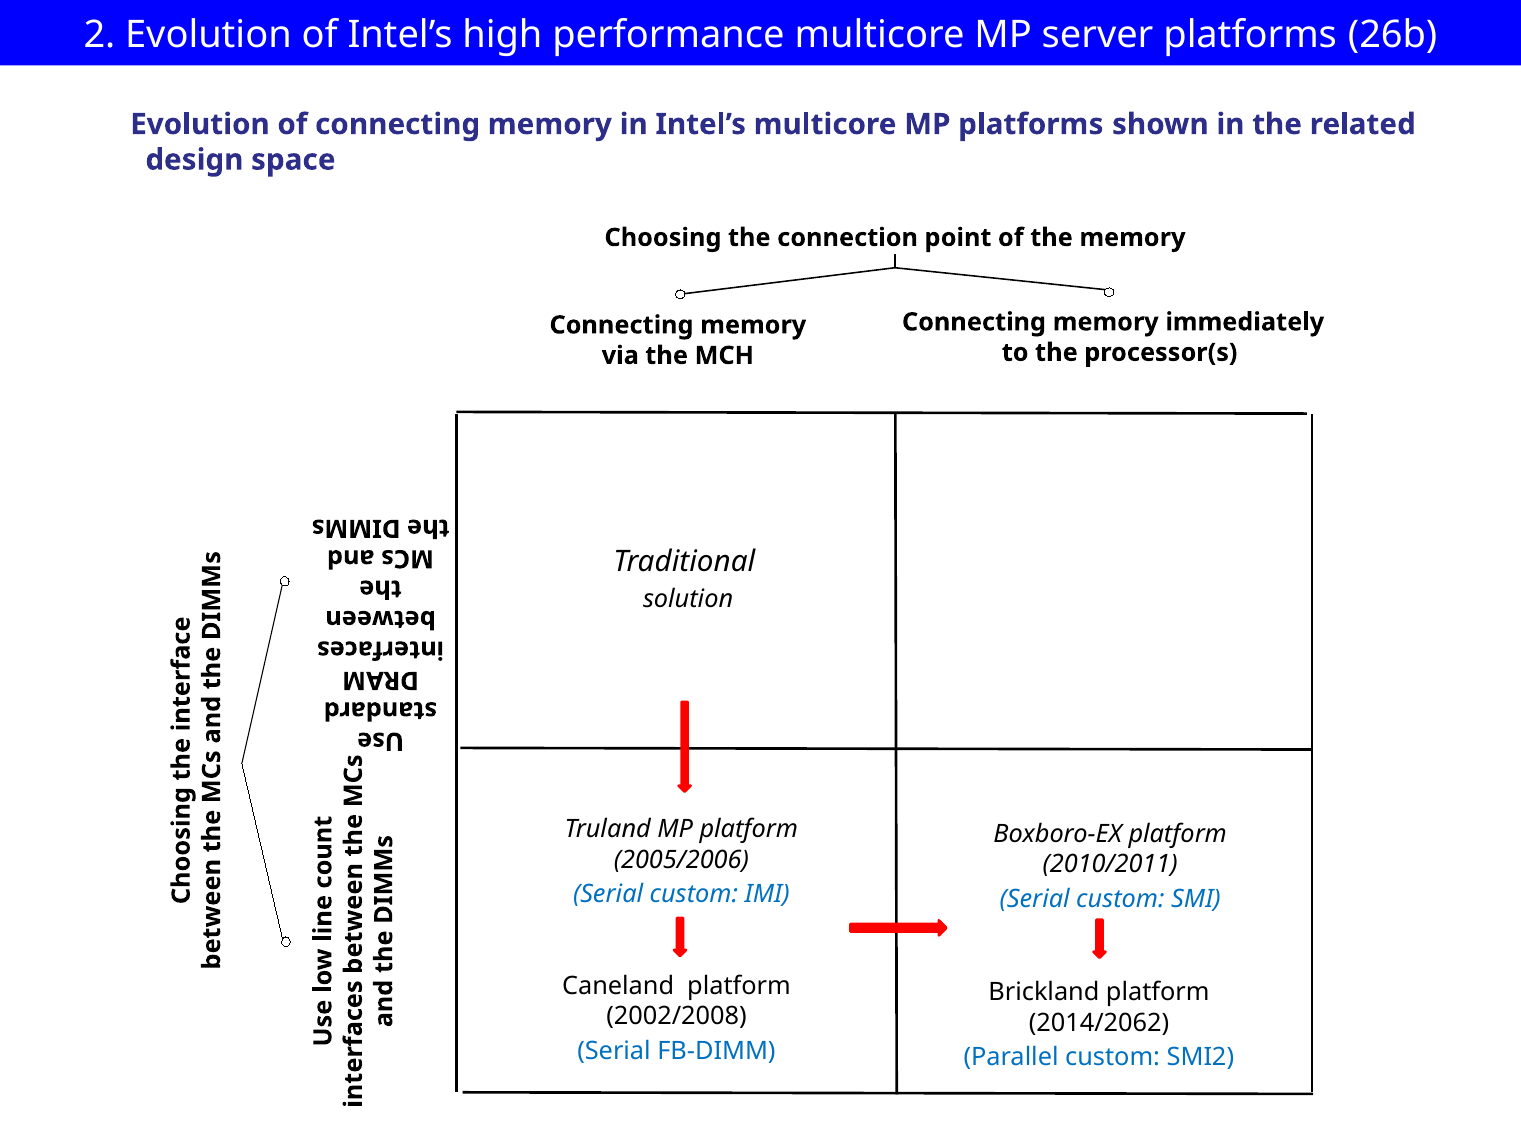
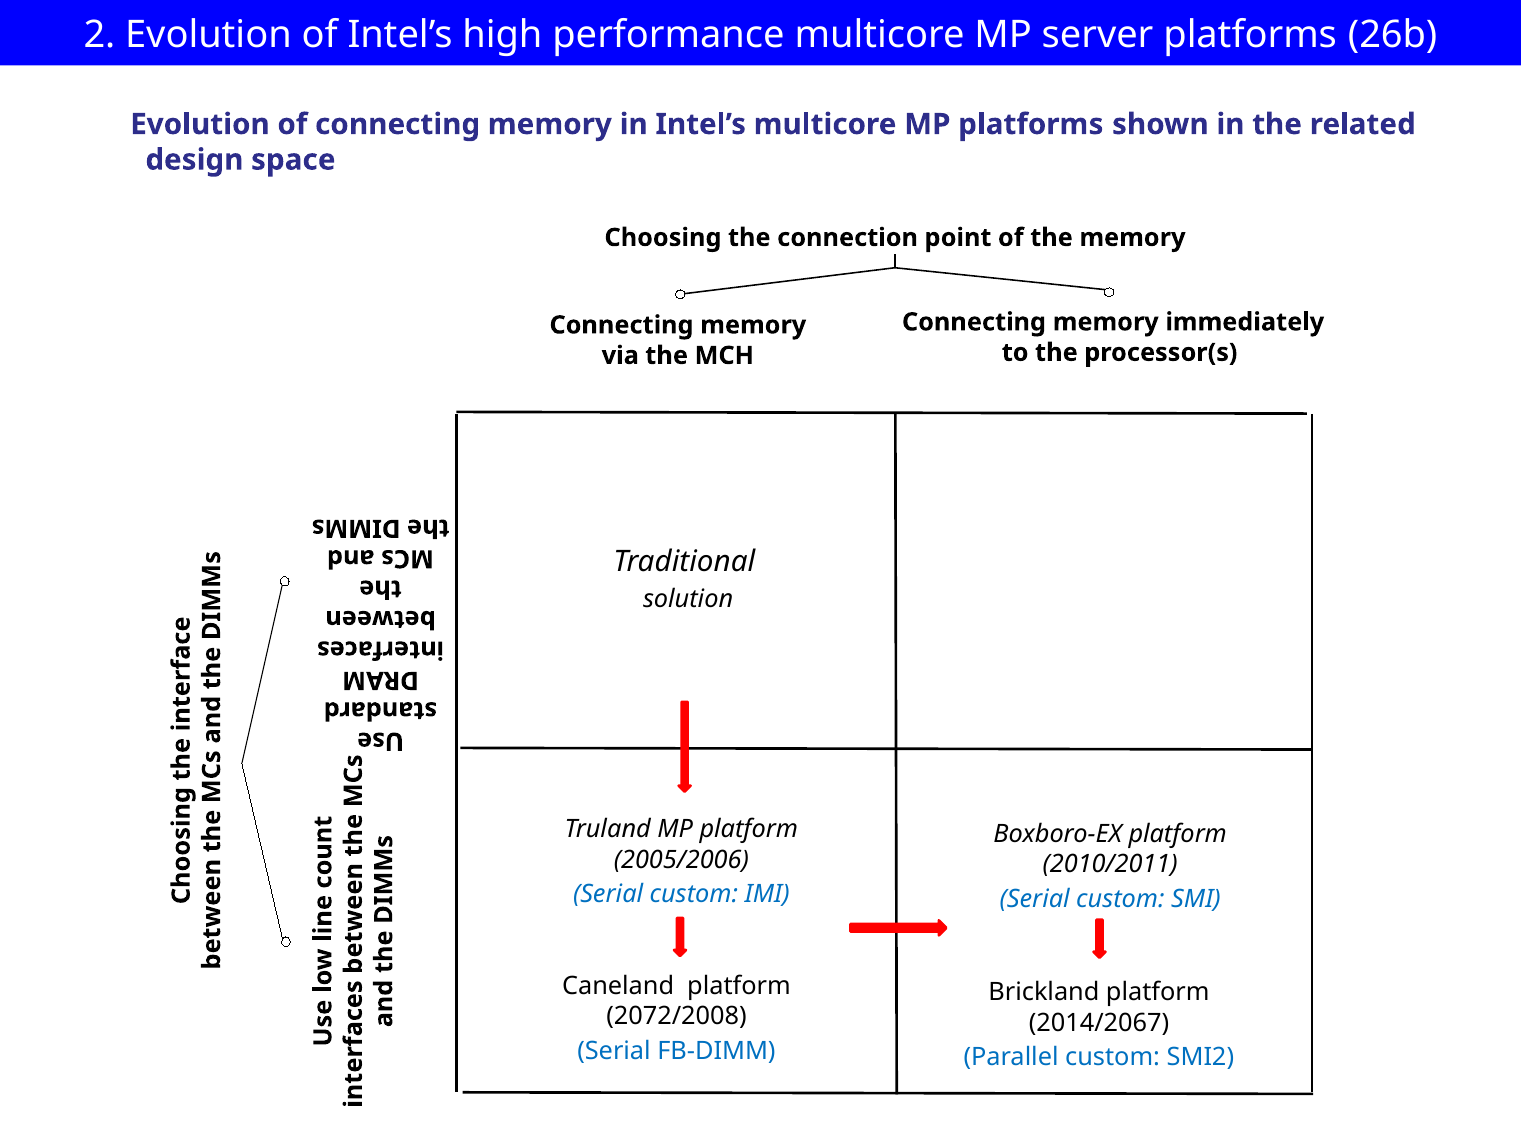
2002/2008: 2002/2008 -> 2072/2008 (677, 1016)
2014/2062: 2014/2062 -> 2014/2067 (1099, 1023)
